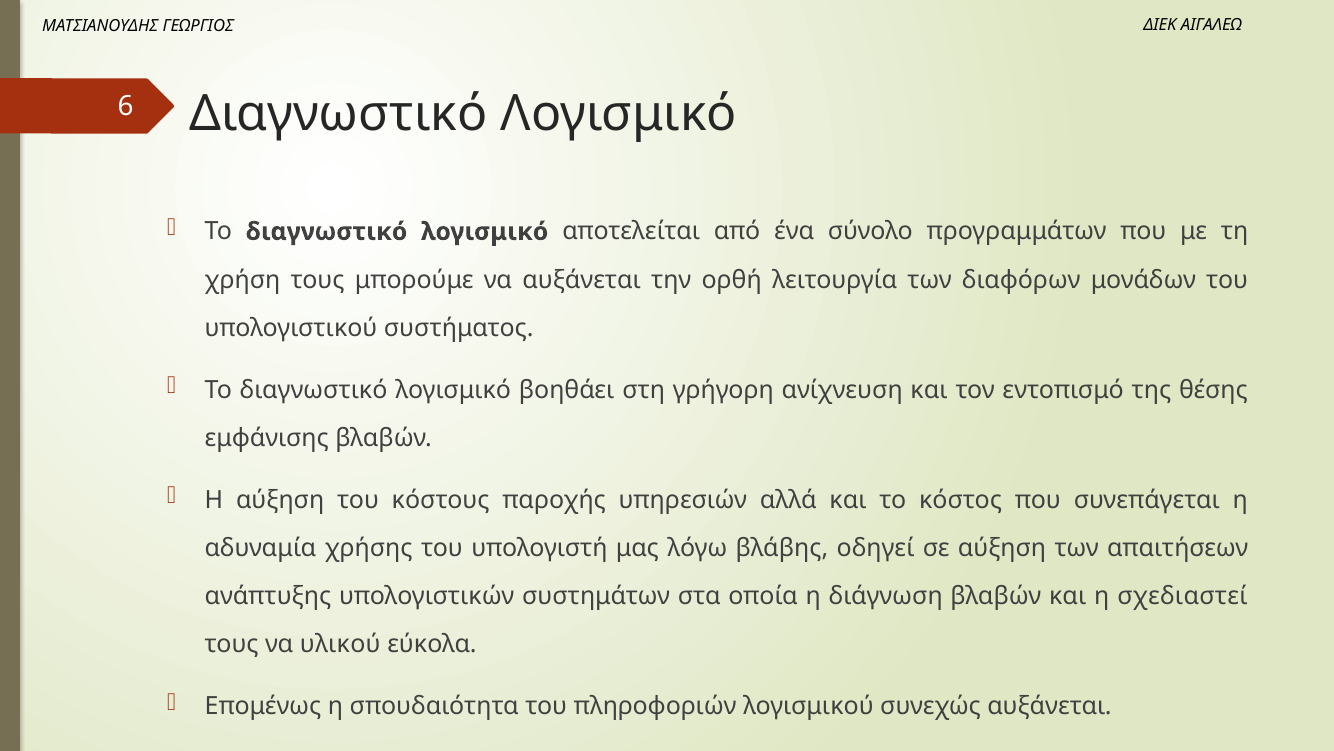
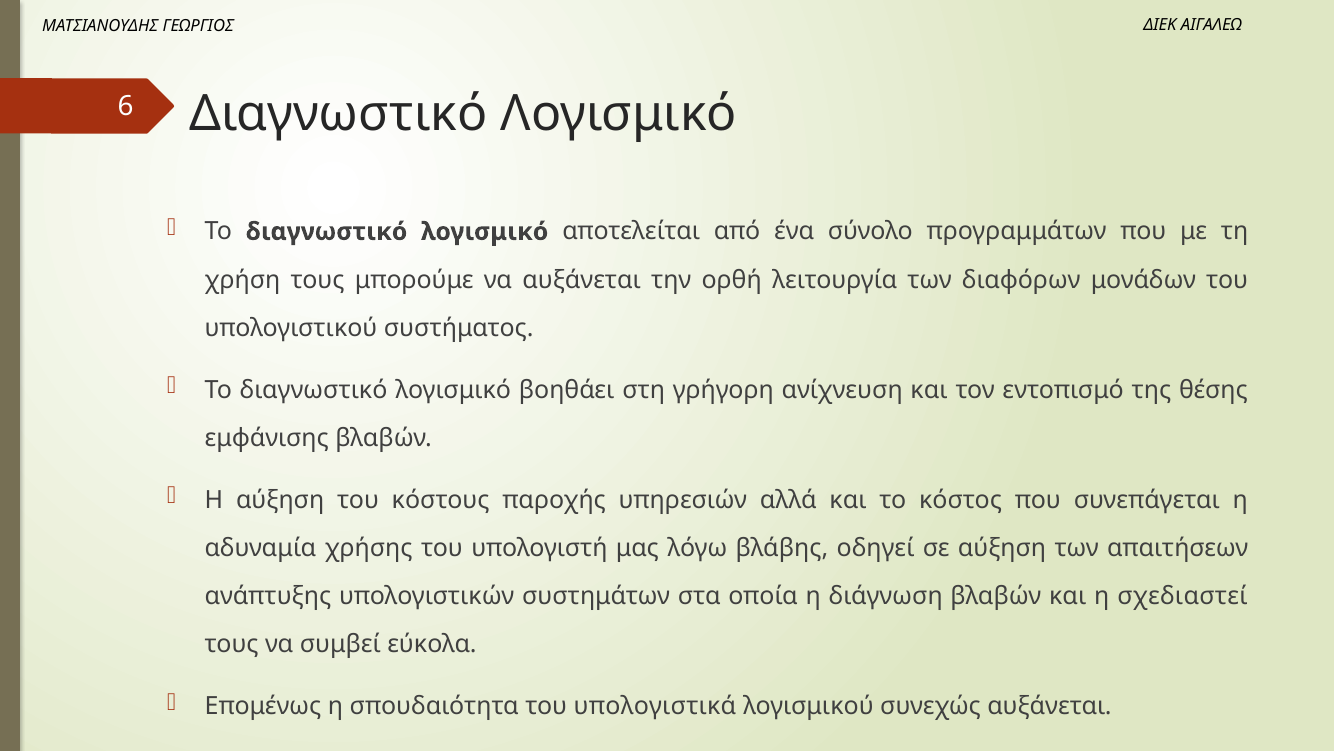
υλικού: υλικού -> συμβεί (340, 643)
πληροφοριών: πληροφοριών -> υπολογιστικά (655, 705)
